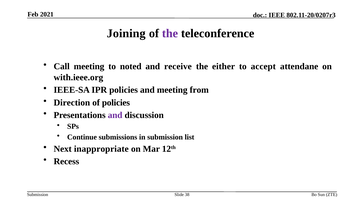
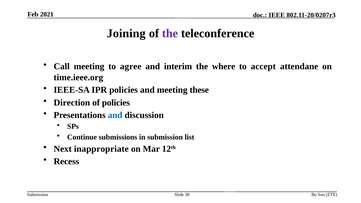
noted: noted -> agree (131, 66)
receive: receive -> interim (178, 66)
either: either -> where (224, 66)
with.ieee.org: with.ieee.org -> time.ieee.org (78, 77)
from: from -> these (199, 90)
and colour: purple -> blue (115, 115)
